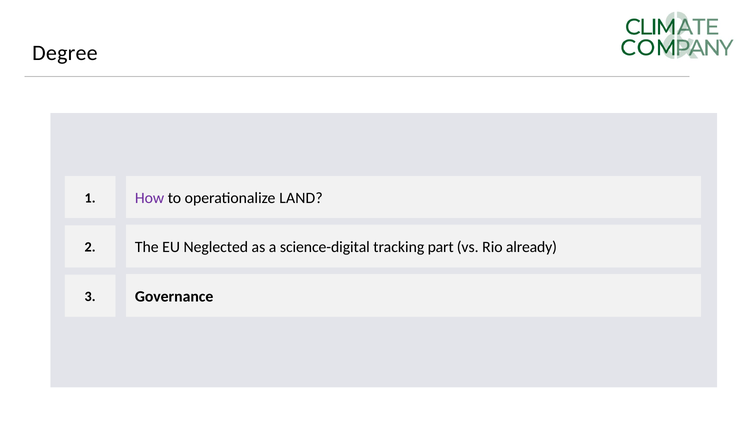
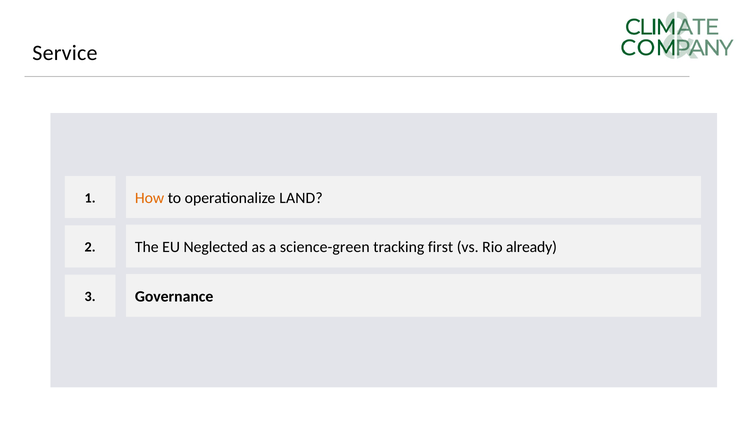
Degree: Degree -> Service (65, 53)
How colour: purple -> orange (150, 198)
science-digital: science-digital -> science-green (325, 247)
part: part -> first (441, 247)
